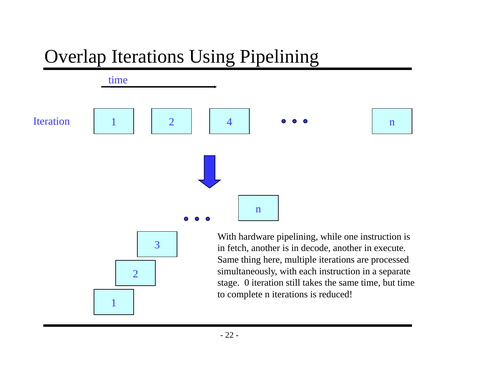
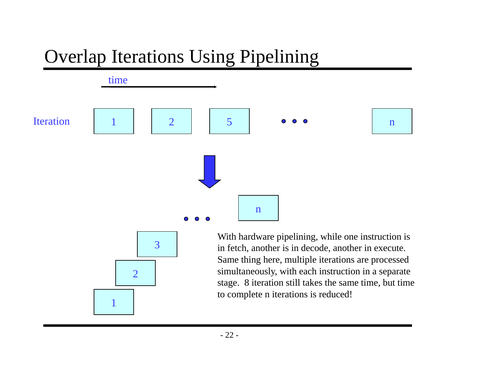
4: 4 -> 5 (229, 122)
0: 0 -> 8 (247, 282)
